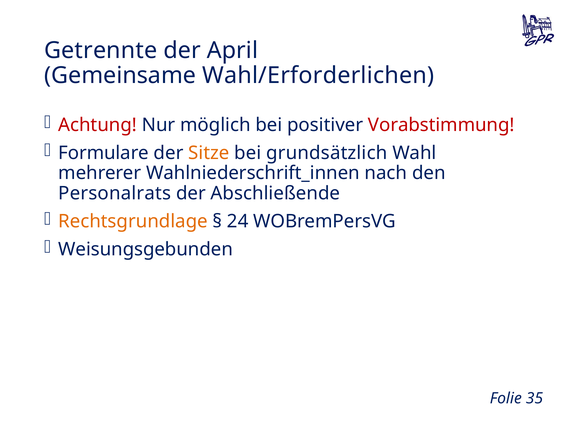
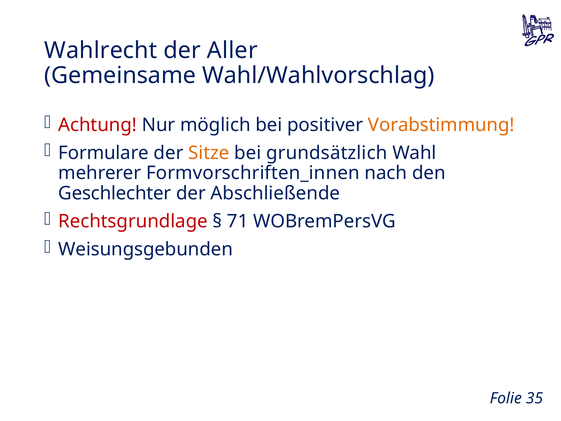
Getrennte: Getrennte -> Wahlrecht (101, 50)
April: April -> Aller (232, 50)
Wahl/Erforderlichen: Wahl/Erforderlichen -> Wahl/Wahlvorschlag (318, 76)
Vorabstimmung colour: red -> orange (441, 125)
Wahlniederschrift_innen: Wahlniederschrift_innen -> Formvorschriften_innen (253, 173)
Personalrats: Personalrats -> Geschlechter (115, 193)
Rechtsgrundlage colour: orange -> red (133, 221)
24: 24 -> 71 (238, 221)
